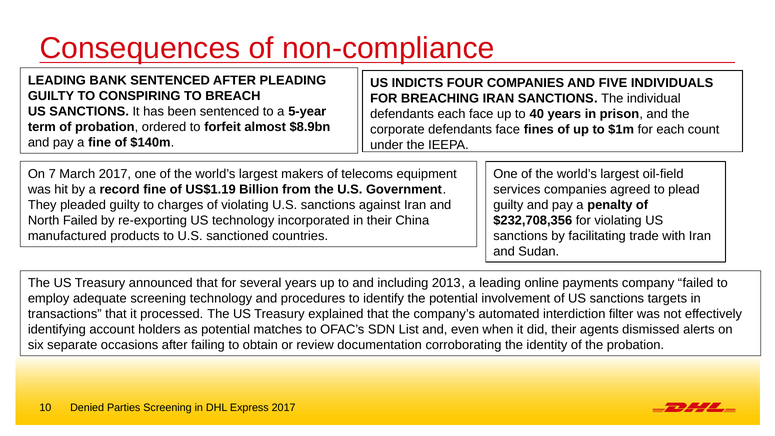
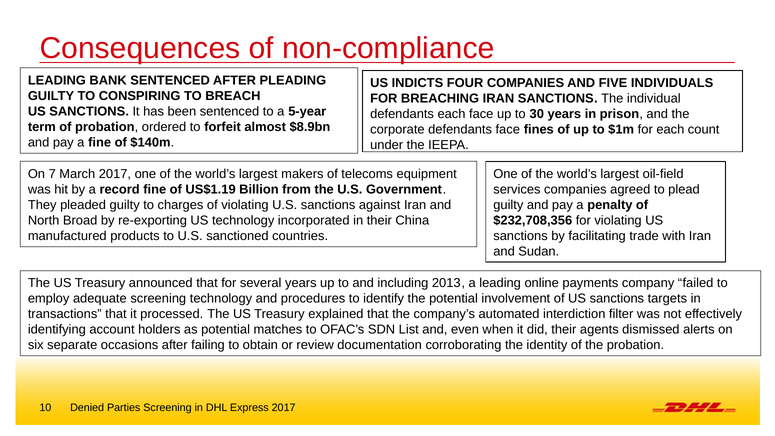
40: 40 -> 30 (537, 114)
North Failed: Failed -> Broad (80, 220)
